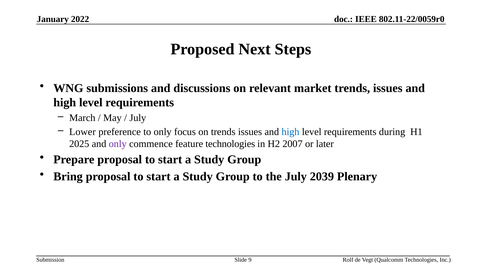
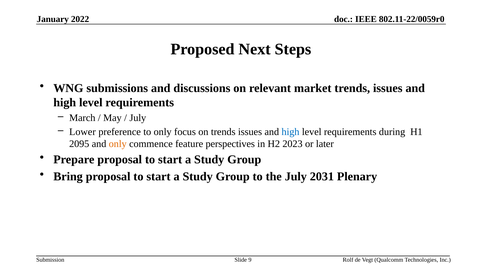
2025: 2025 -> 2095 (79, 144)
only colour: purple -> orange (118, 144)
feature technologies: technologies -> perspectives (230, 144)
2007: 2007 -> 2023 (292, 144)
2039: 2039 -> 2031 (322, 177)
